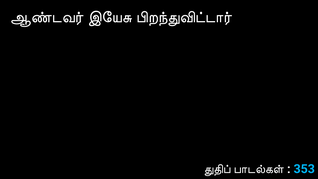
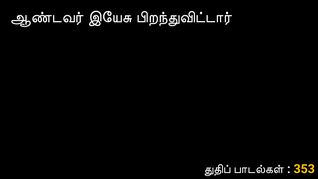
353 colour: light blue -> yellow (304, 169)
